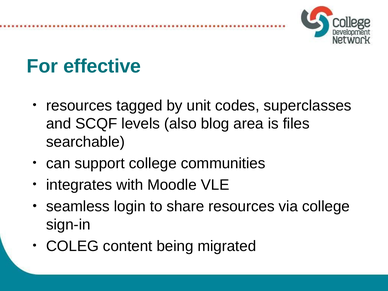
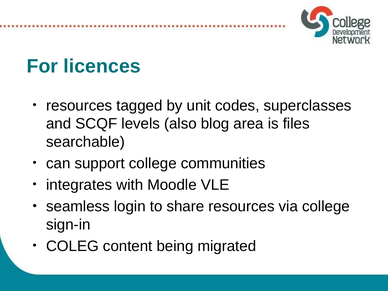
effective: effective -> licences (102, 66)
